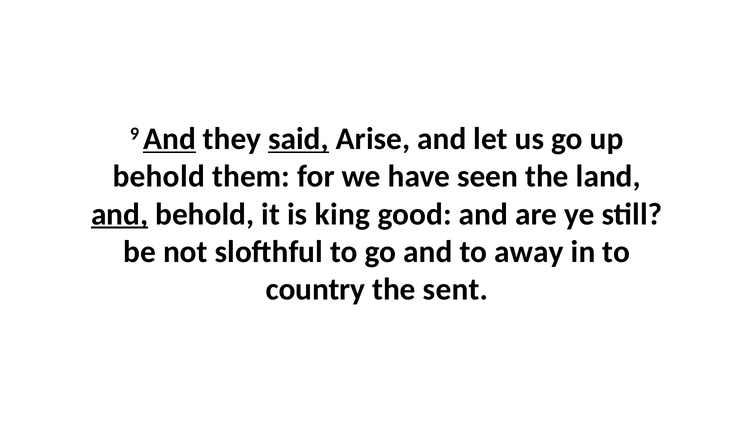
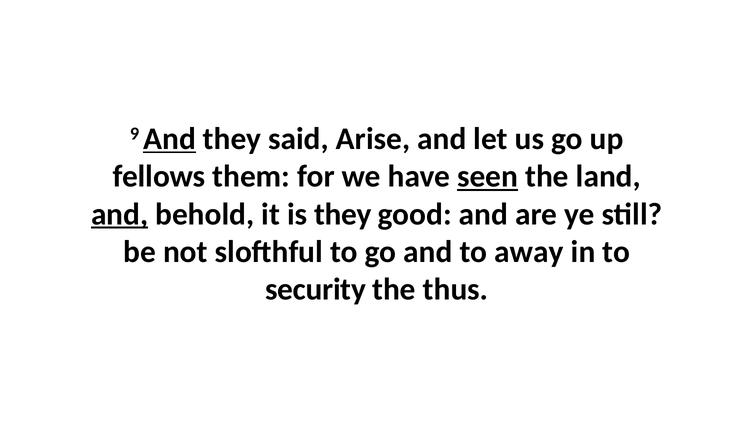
said underline: present -> none (298, 139)
behold: behold -> fellows (159, 177)
seen underline: none -> present (488, 177)
is king: king -> they (343, 214)
country: country -> security (316, 290)
sent: sent -> thus (456, 290)
